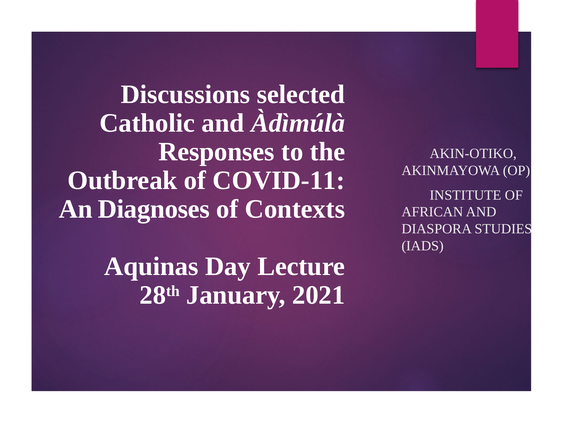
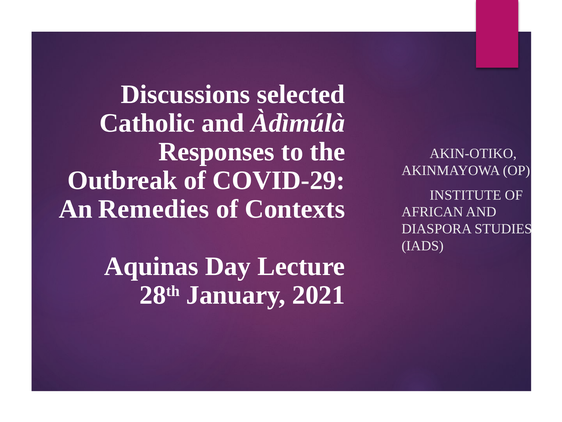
COVID-11: COVID-11 -> COVID-29 (279, 180)
Diagnoses: Diagnoses -> Remedies (154, 209)
